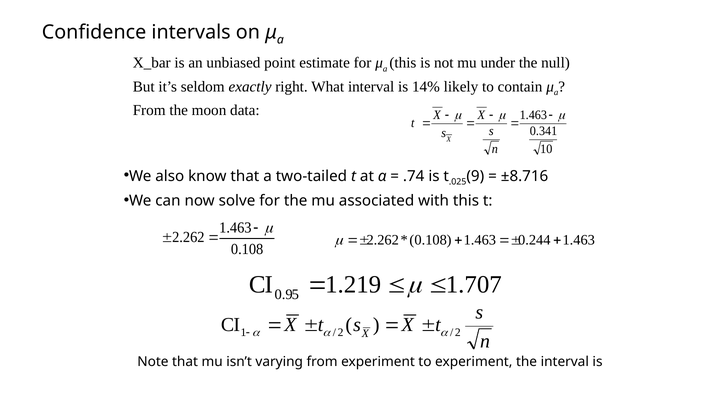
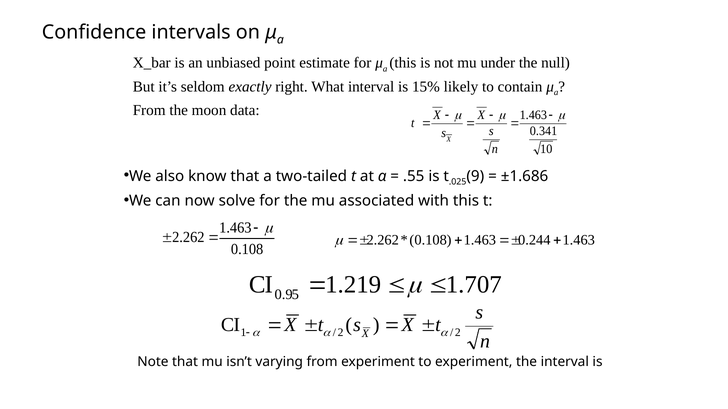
14%: 14% -> 15% (426, 87)
.74: .74 -> .55 (414, 176)
±8.716: ±8.716 -> ±1.686 (525, 176)
